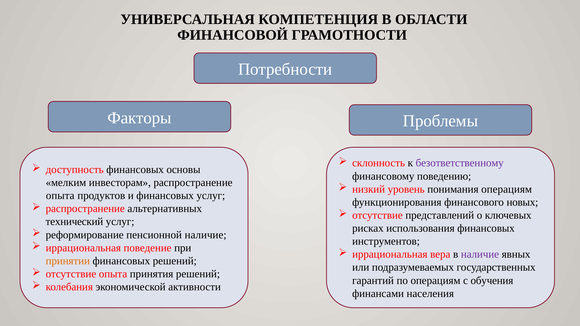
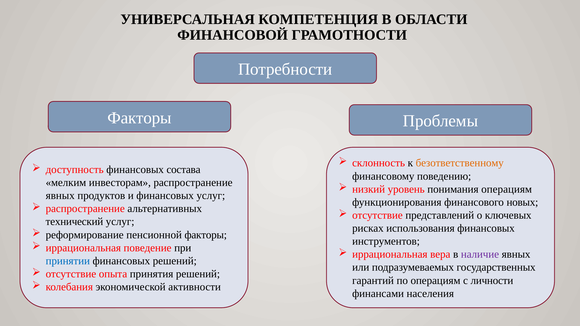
безответственному colour: purple -> orange (460, 163)
основы: основы -> состава (183, 170)
опыта: опыта -> явных (60, 196)
пенсионной наличие: наличие -> факторы (206, 235)
принятии colour: orange -> blue (68, 261)
обучения: обучения -> личности (492, 281)
